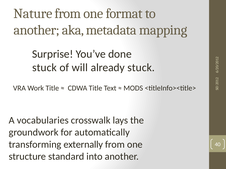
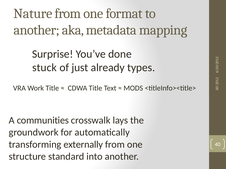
will: will -> just (80, 68)
already stuck: stuck -> types (141, 68)
vocabularies: vocabularies -> communities (43, 121)
